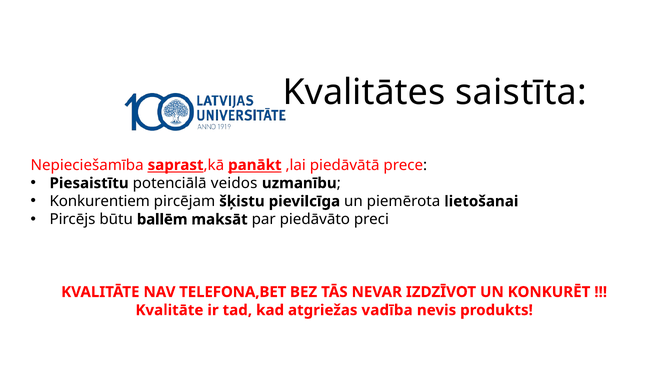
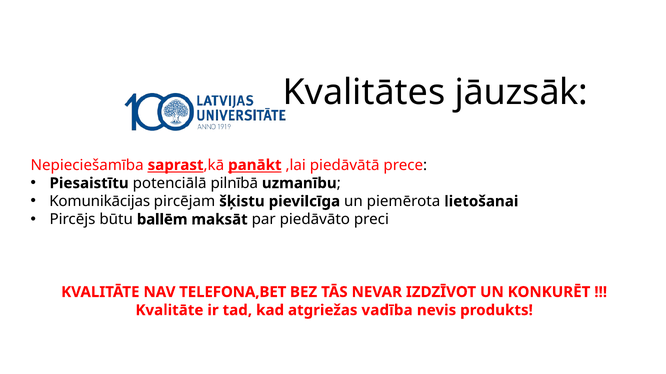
saistīta: saistīta -> jāuzsāk (521, 93)
veidos: veidos -> pilnībā (234, 183)
Konkurentiem: Konkurentiem -> Komunikācijas (100, 202)
